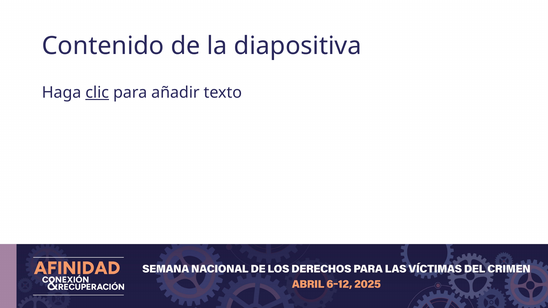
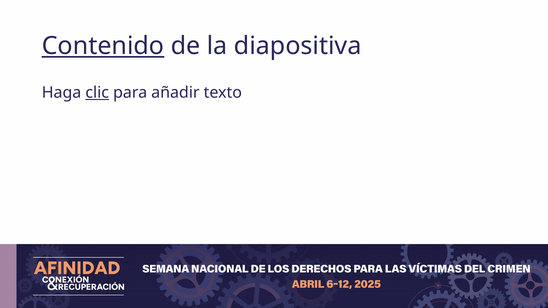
Contenido underline: none -> present (103, 46)
